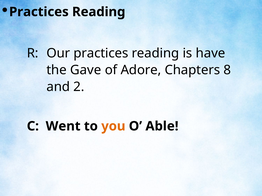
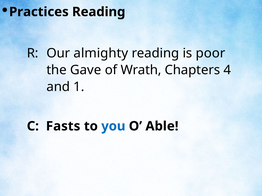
Our practices: practices -> almighty (101, 53)
have: have -> poor (211, 53)
Adore: Adore -> Wrath (141, 70)
8: 8 -> 4 (227, 70)
2: 2 -> 1 (79, 87)
Went: Went -> Fasts (63, 126)
you colour: orange -> blue (113, 126)
